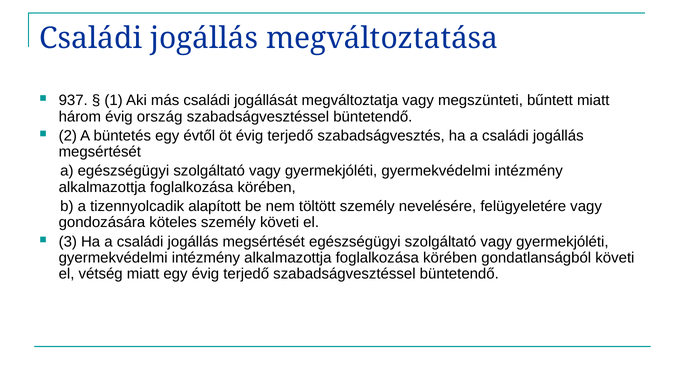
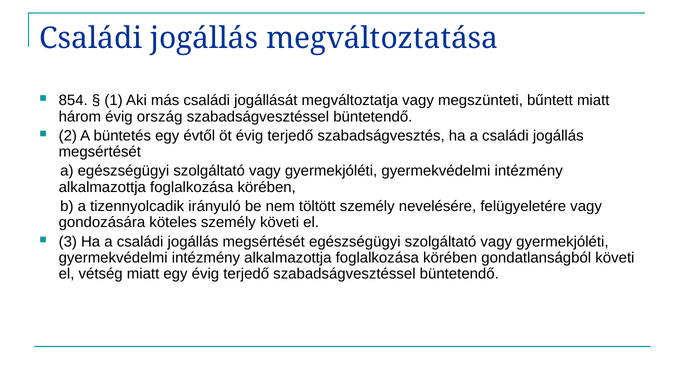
937: 937 -> 854 (73, 100)
alapított: alapított -> irányuló (215, 207)
